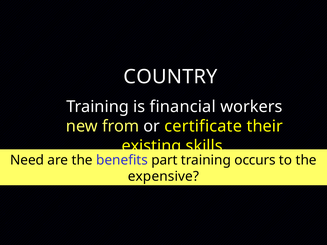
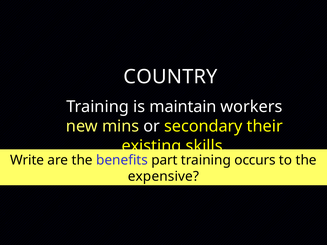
financial: financial -> maintain (183, 107)
from: from -> mins (121, 126)
certificate: certificate -> secondary (203, 126)
Need: Need -> Write (27, 160)
